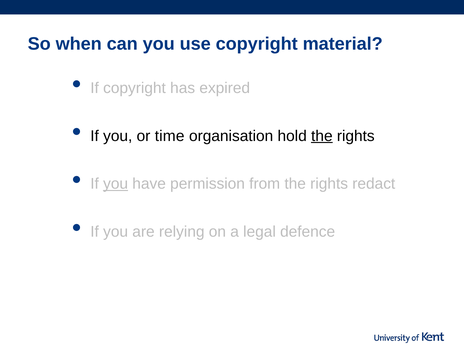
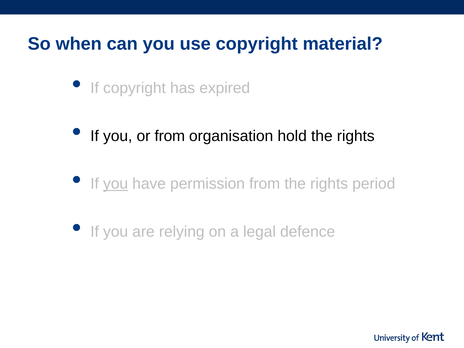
or time: time -> from (170, 136)
the underline: present -> none (322, 136)
redact: redact -> period (374, 184)
